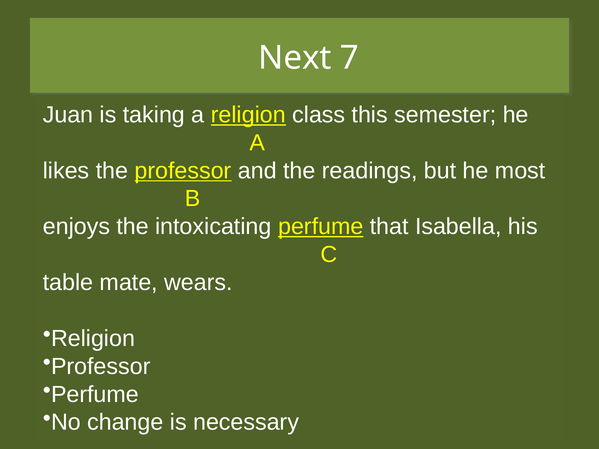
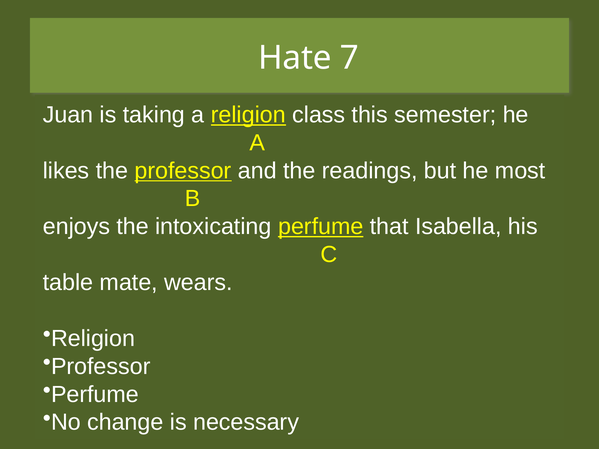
Next: Next -> Hate (295, 58)
